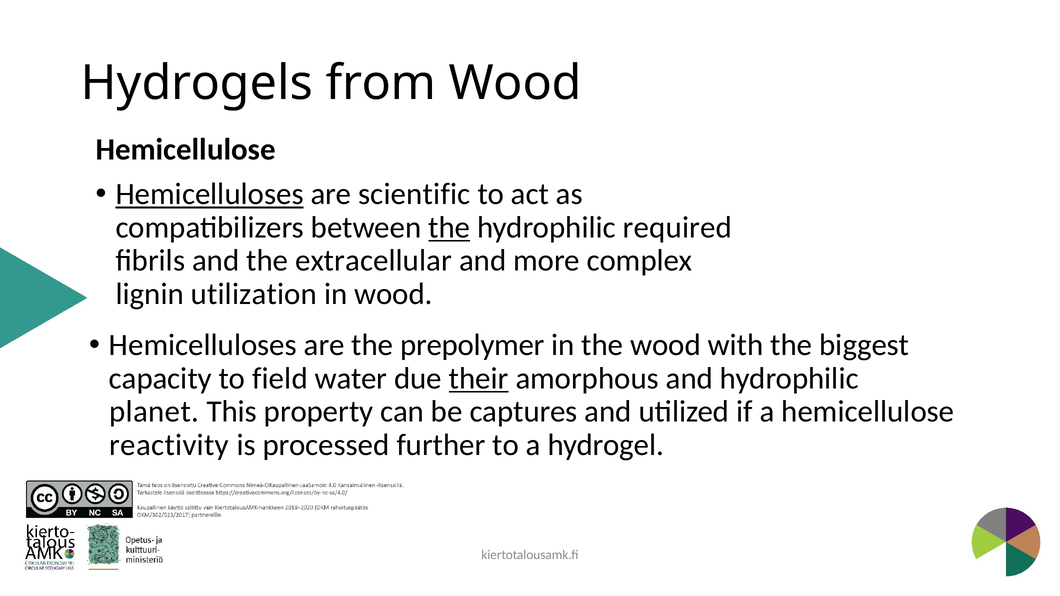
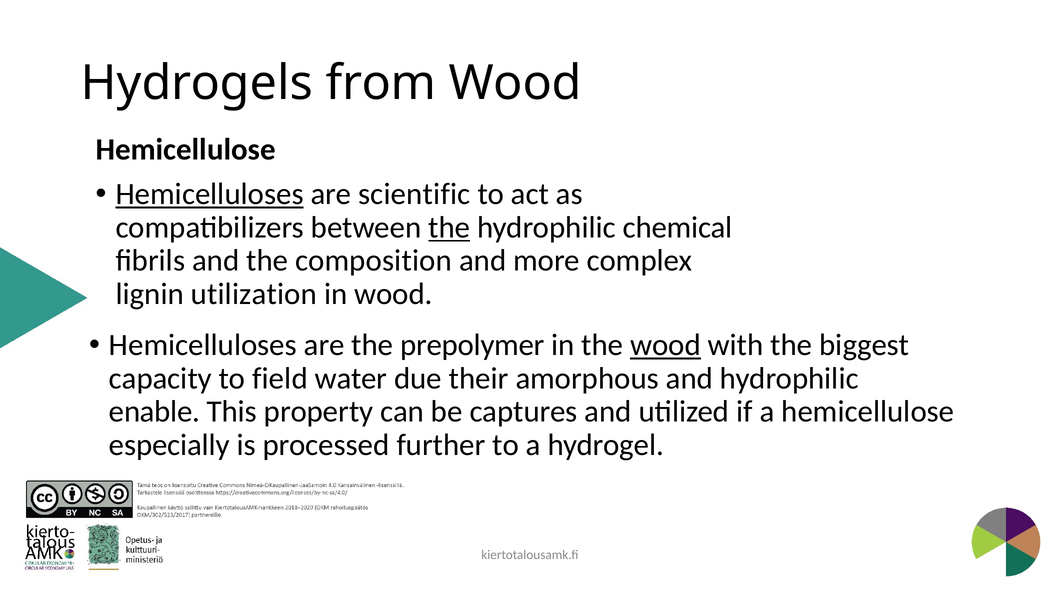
required: required -> chemical (678, 227)
extracellular: extracellular -> composition (374, 261)
wood underline: none -> present (666, 345)
their underline: present -> none (479, 379)
planet: planet -> enable (154, 412)
reactivity: reactivity -> especially (169, 445)
